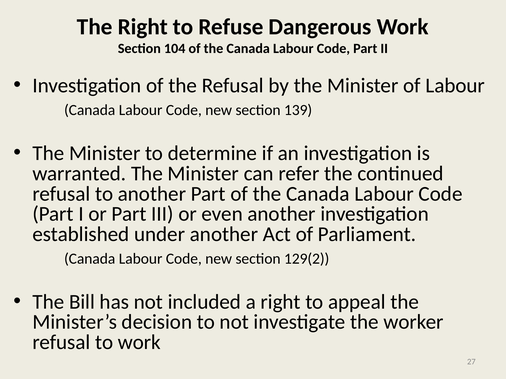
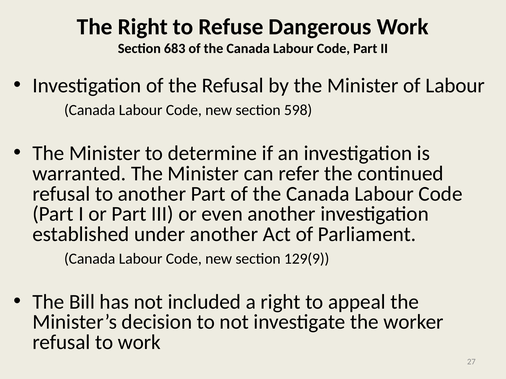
104: 104 -> 683 (175, 49)
139: 139 -> 598 (298, 110)
129(2: 129(2 -> 129(9 (307, 259)
